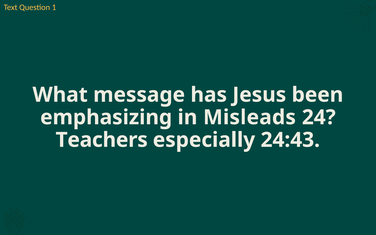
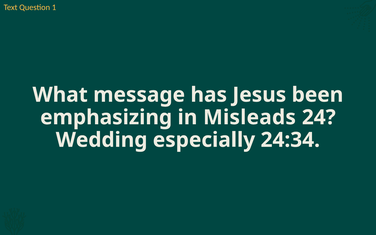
Teachers: Teachers -> Wedding (102, 140)
24:43: 24:43 -> 24:34 (290, 140)
